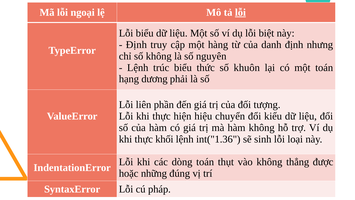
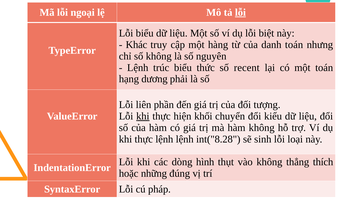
Định: Định -> Khác (136, 45)
danh định: định -> toán (294, 45)
khuôn: khuôn -> recent (247, 67)
khi underline: none -> present (143, 116)
hiệu: hiệu -> khối (203, 116)
thực khối: khối -> lệnh (164, 139)
int("1.36: int("1.36 -> int("8.28 (218, 139)
dòng toán: toán -> hình (205, 162)
được: được -> thích (323, 162)
